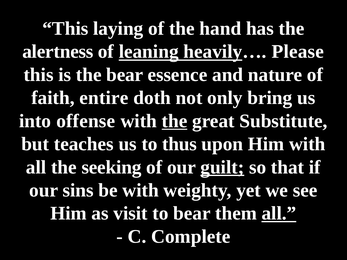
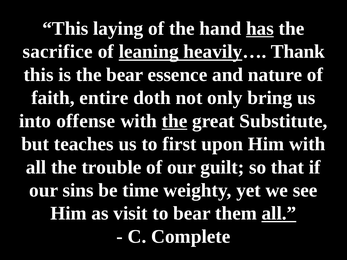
has underline: none -> present (260, 29)
alertness: alertness -> sacrifice (58, 52)
Please: Please -> Thank (298, 52)
thus: thus -> first (179, 144)
seeking: seeking -> trouble (111, 167)
guilt underline: present -> none (222, 167)
be with: with -> time (141, 190)
